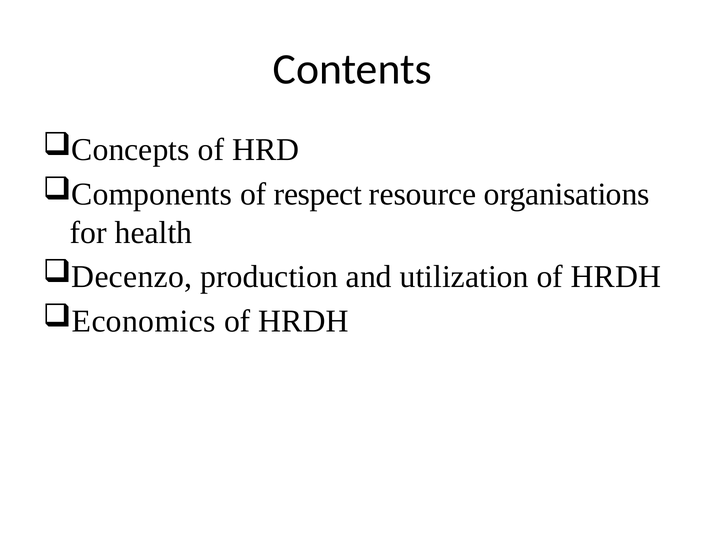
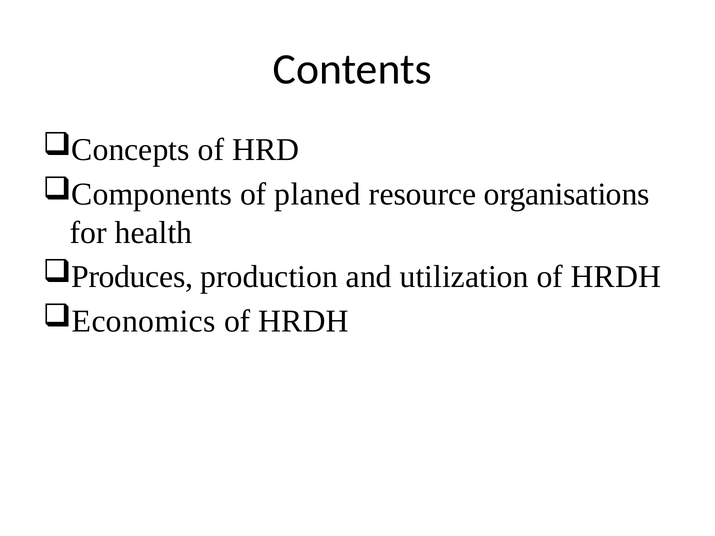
respect: respect -> planed (318, 194)
Decenzo: Decenzo -> Produces (132, 277)
